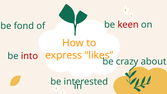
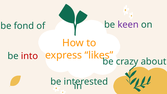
keen colour: red -> purple (128, 25)
